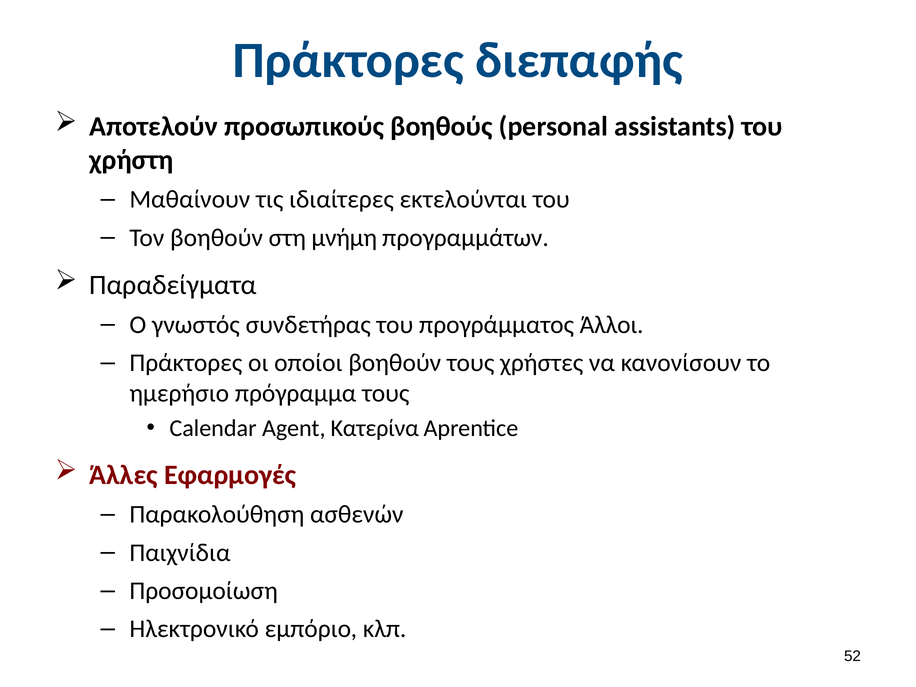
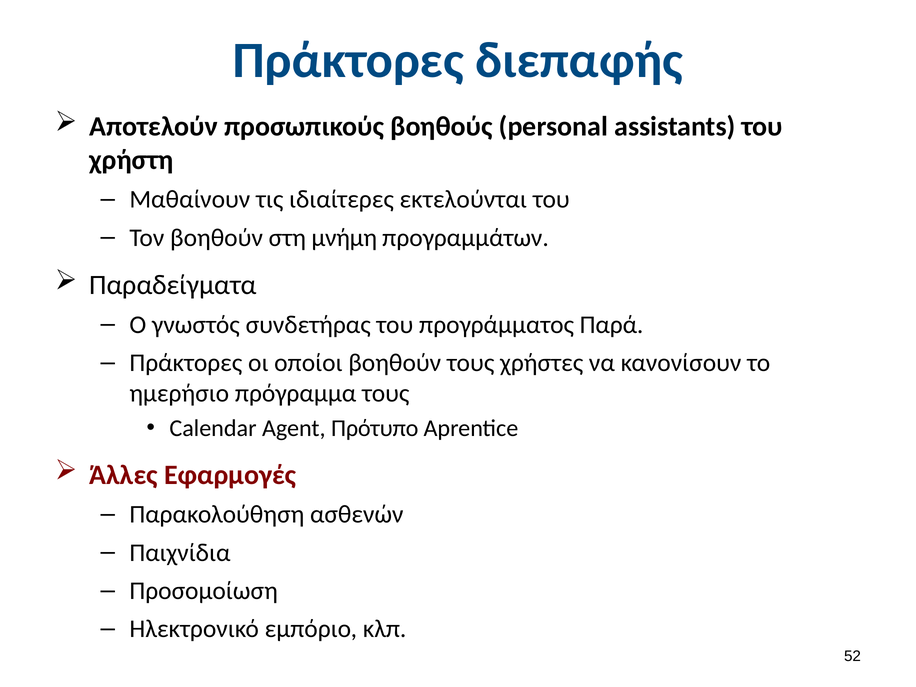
Άλλοι: Άλλοι -> Παρά (612, 325)
Κατερίνα: Κατερίνα -> Πρότυπο (375, 428)
